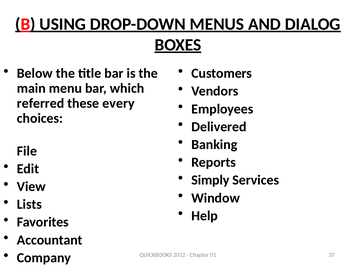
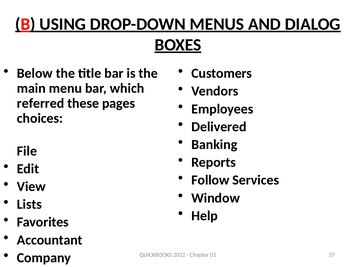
every: every -> pages (119, 103)
Simply: Simply -> Follow (210, 180)
